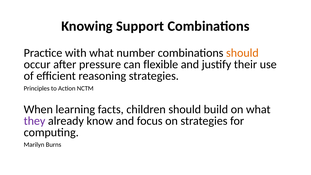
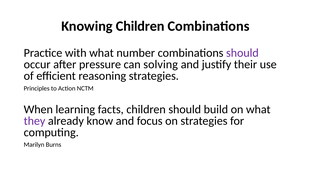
Knowing Support: Support -> Children (140, 26)
should colour: orange -> purple (242, 53)
flexible: flexible -> solving (161, 64)
